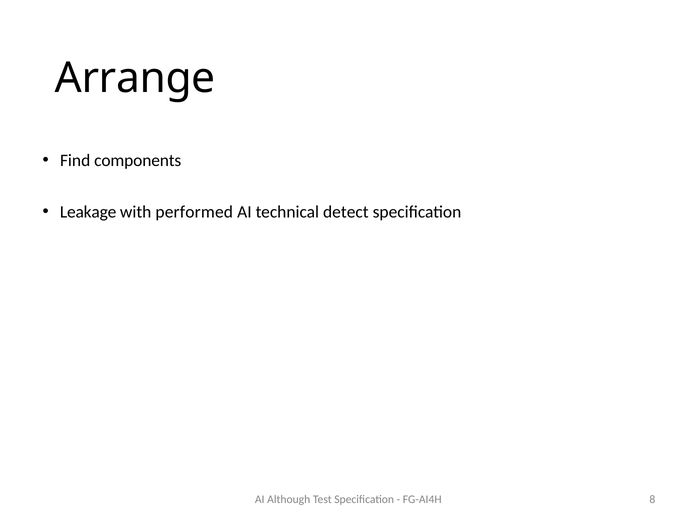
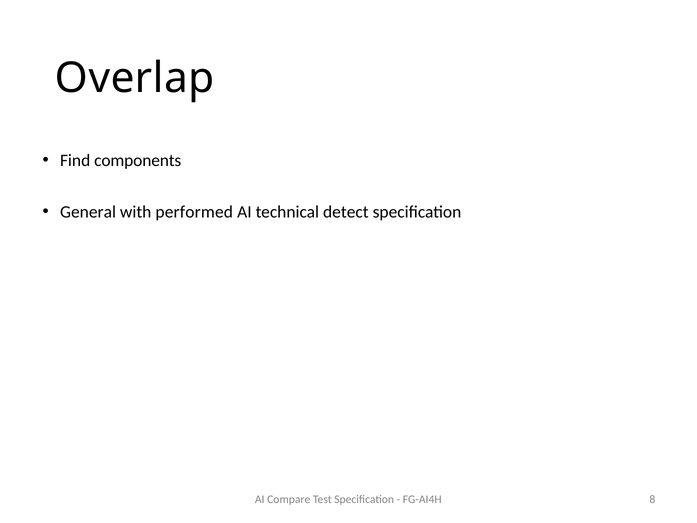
Arrange: Arrange -> Overlap (135, 78)
Leakage: Leakage -> General (88, 212)
Although: Although -> Compare (289, 499)
